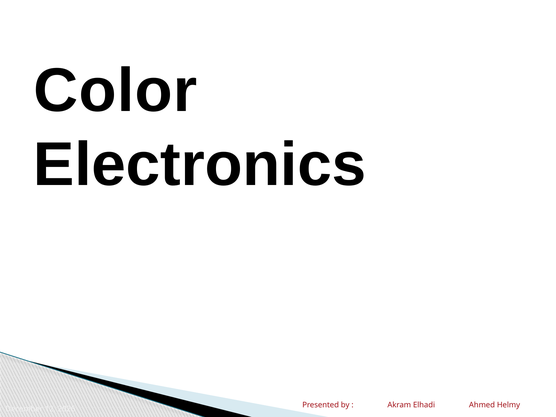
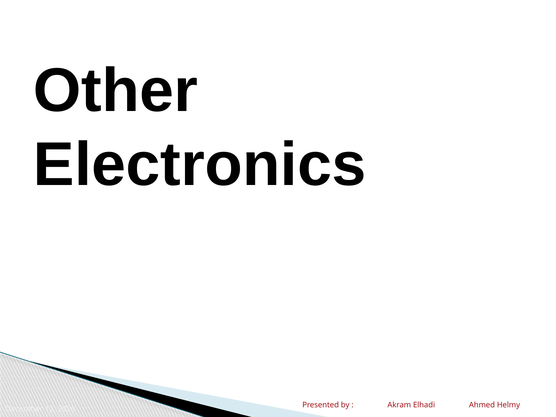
Color: Color -> Other (116, 91)
